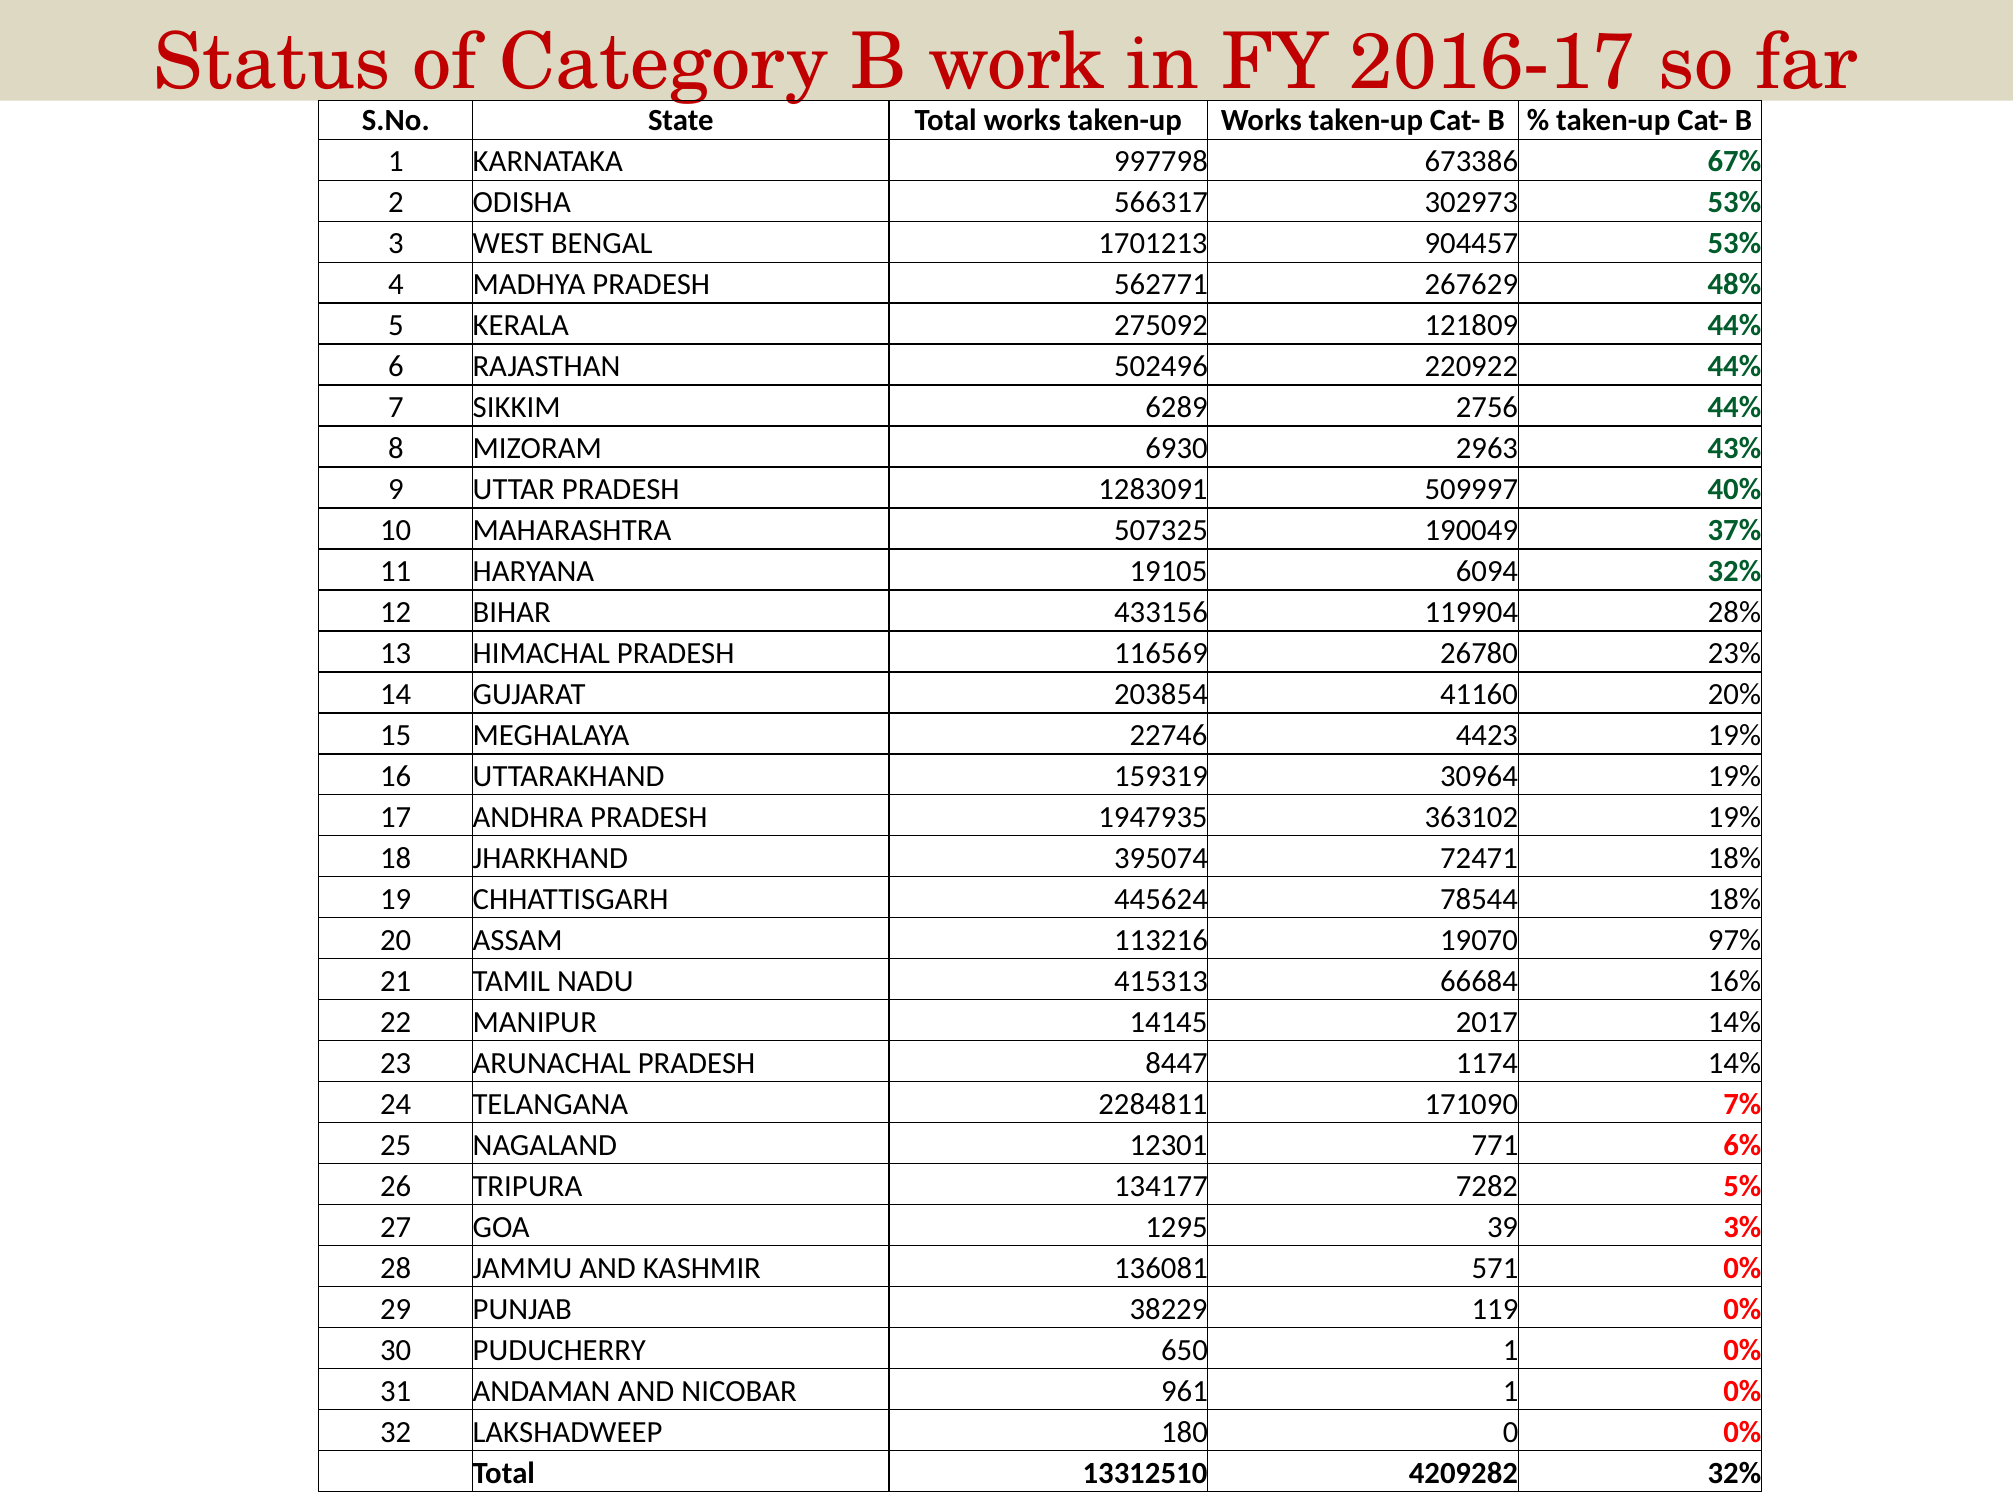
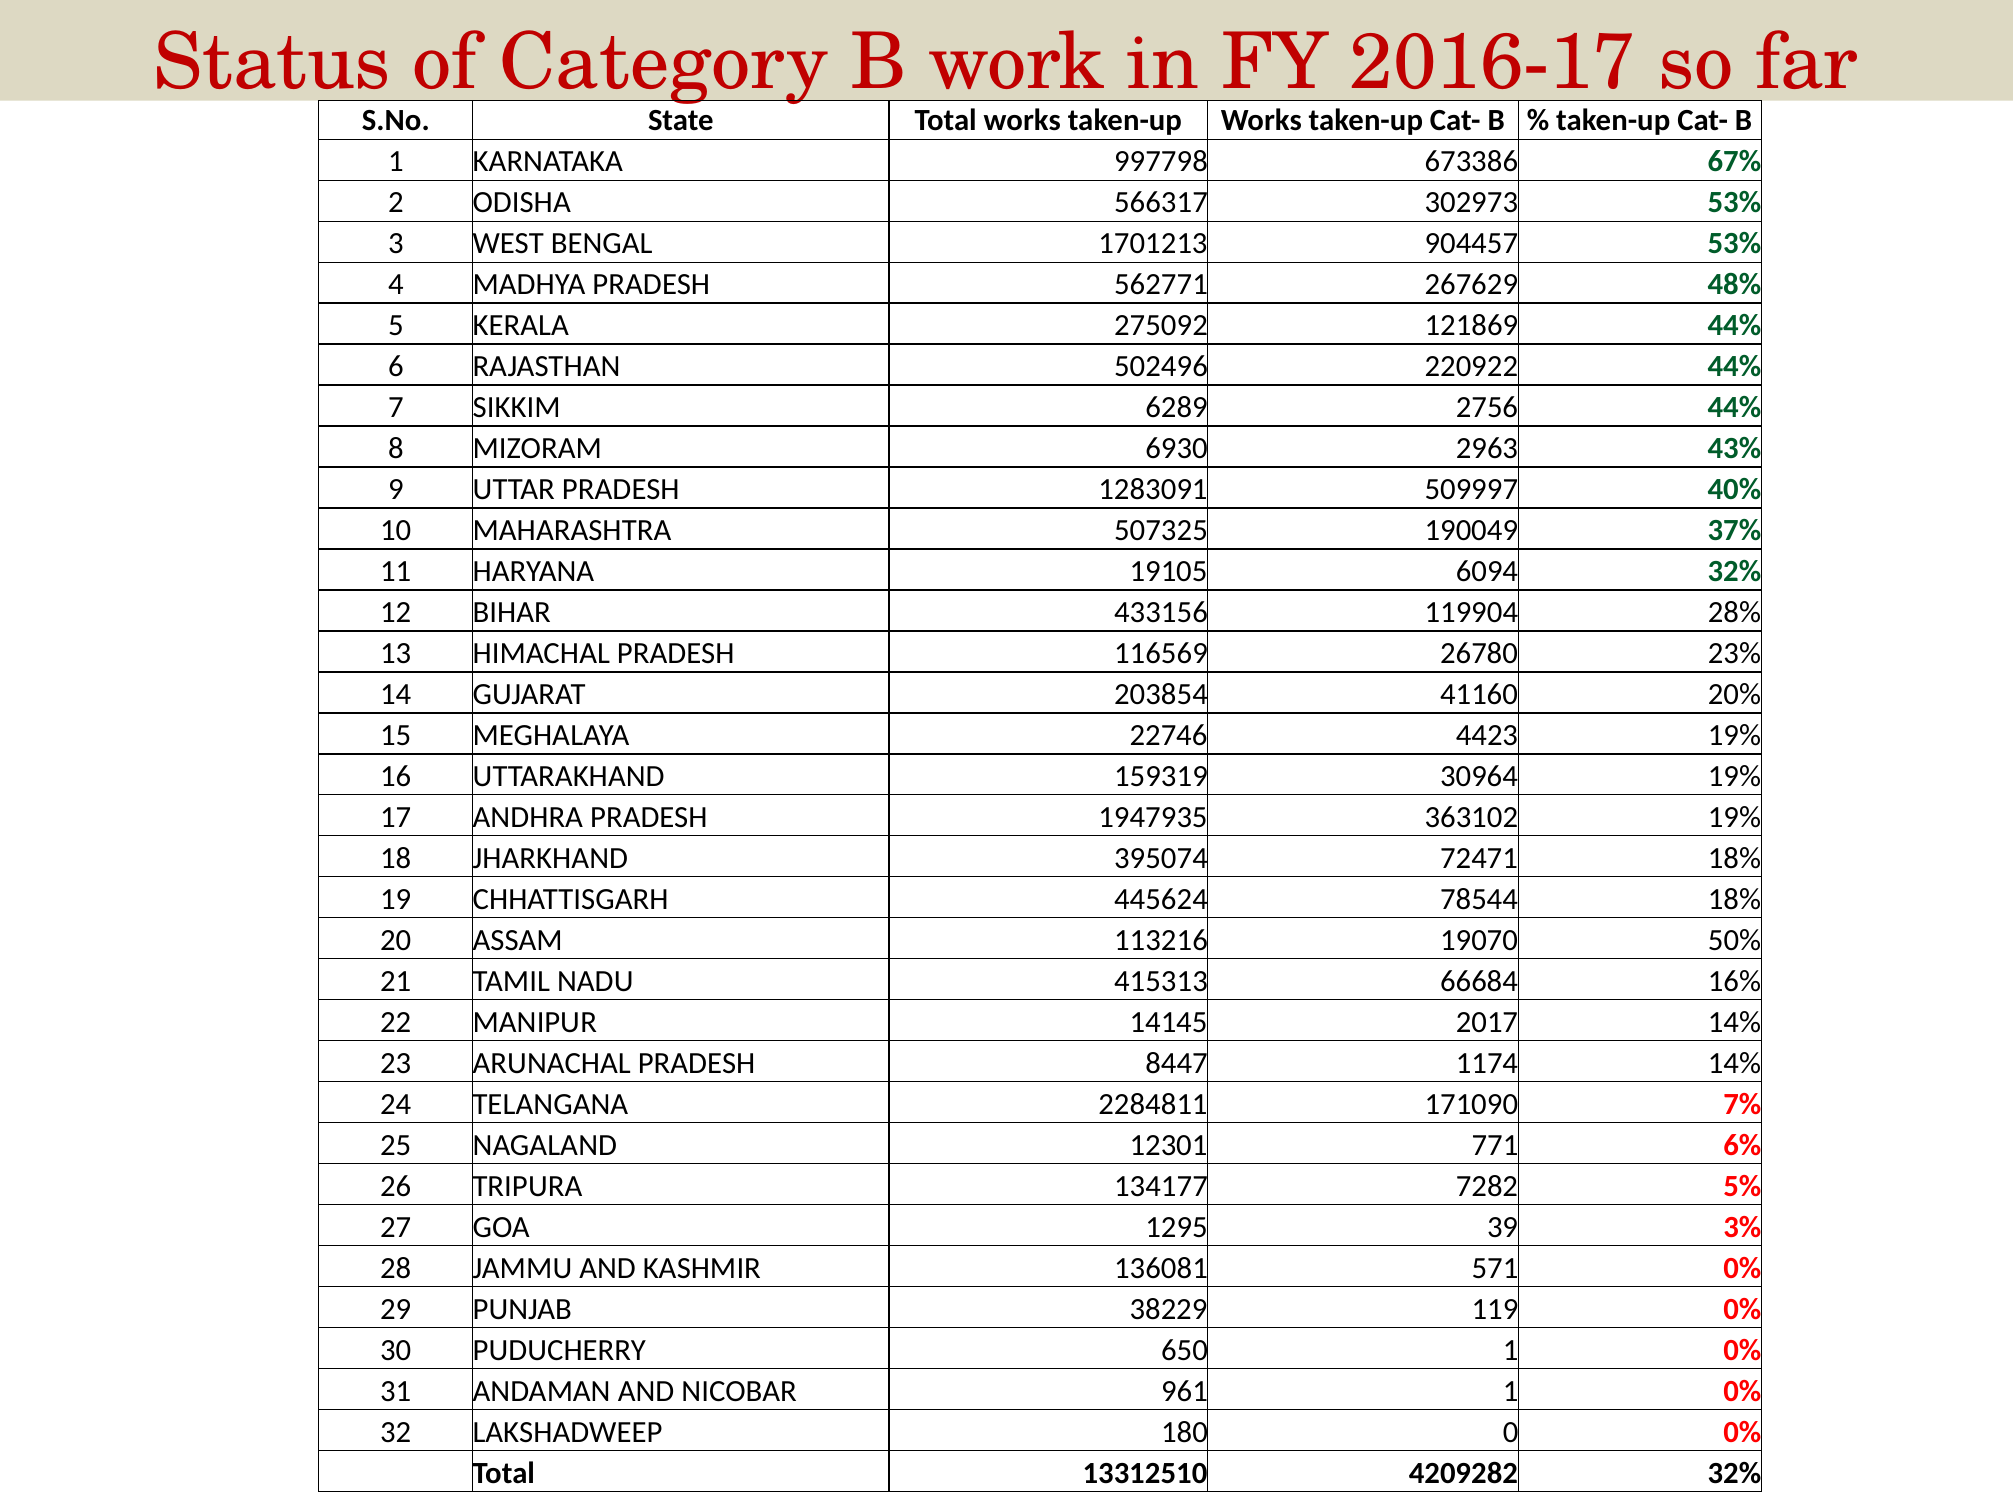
121809: 121809 -> 121869 (1471, 325)
97%: 97% -> 50% (1735, 940)
